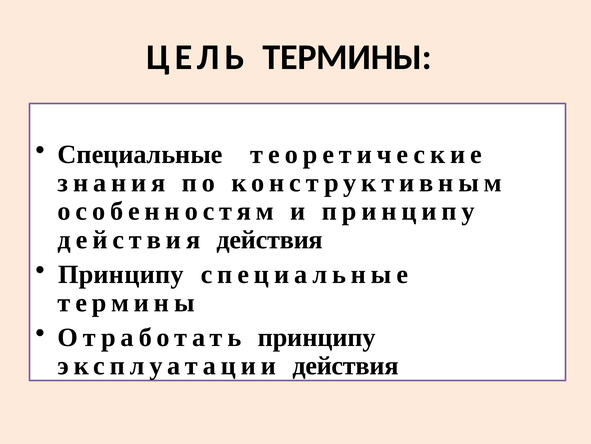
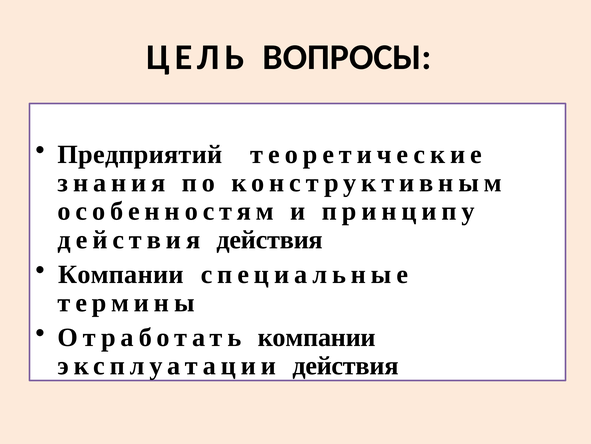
ЦЕЛЬ ТЕРМИНЫ: ТЕРМИНЫ -> ВОПРОСЫ (347, 57)
Специальные: Специальные -> Предприятий (140, 154)
Принципу: Принципу -> Компании (121, 274)
Отработать принципу: принципу -> компании (317, 337)
